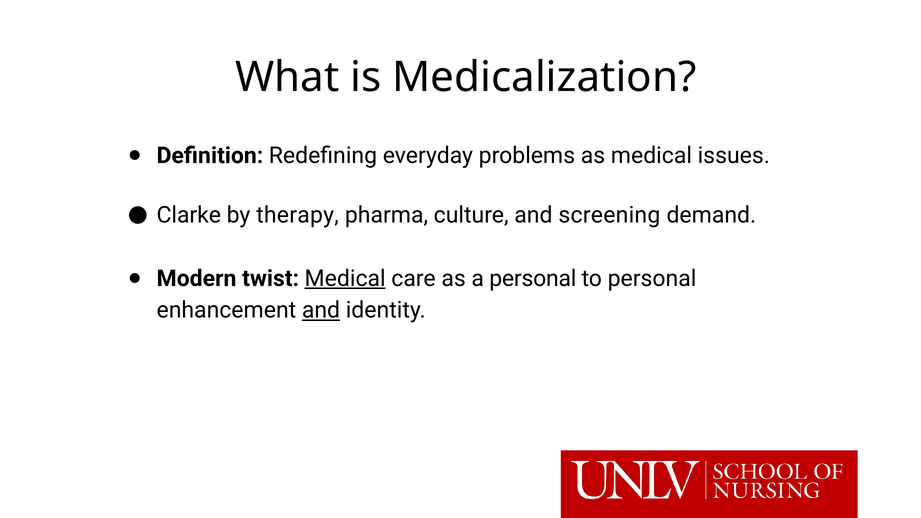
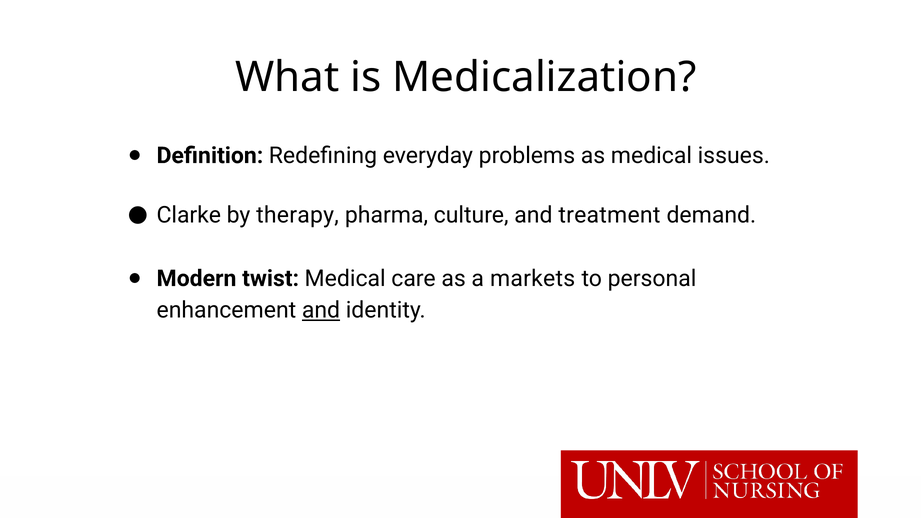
screening: screening -> treatment (609, 215)
Medical underline: present -> none (345, 278)
a personal: personal -> markets (533, 278)
